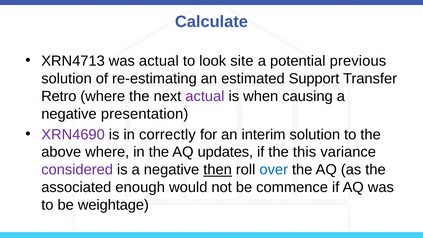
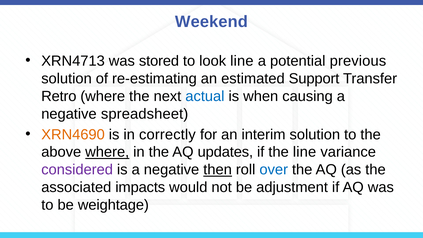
Calculate: Calculate -> Weekend (211, 22)
was actual: actual -> stored (159, 61)
look site: site -> line (242, 61)
actual colour: purple -> blue (205, 96)
presentation: presentation -> spreadsheet (145, 114)
XRN4690 colour: purple -> orange (73, 134)
where underline: none -> present (107, 152)
the this: this -> line (305, 152)
enough: enough -> impacts (140, 187)
commence: commence -> adjustment (292, 187)
